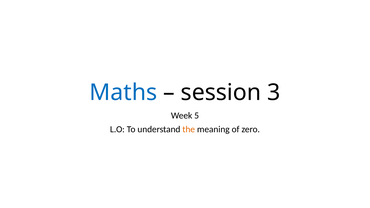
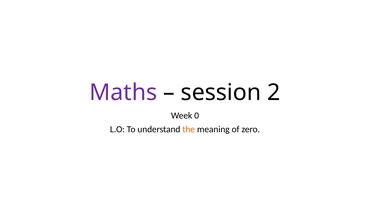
Maths colour: blue -> purple (123, 92)
3: 3 -> 2 (274, 92)
5: 5 -> 0 (197, 116)
